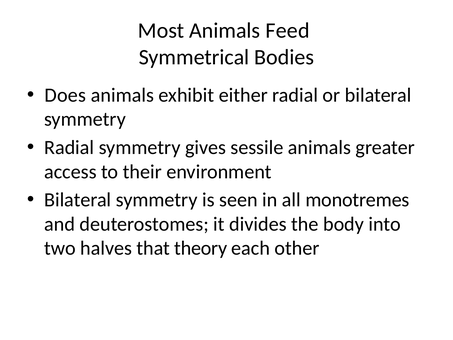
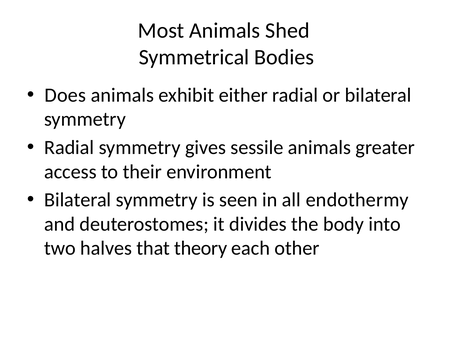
Feed: Feed -> Shed (288, 31)
monotremes: monotremes -> endothermy (357, 200)
